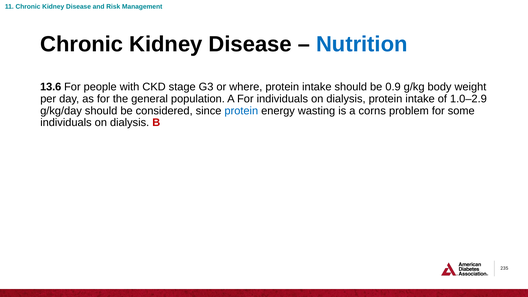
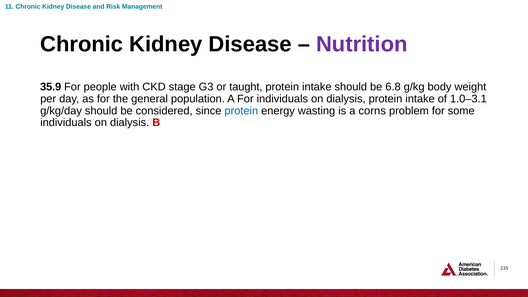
Nutrition colour: blue -> purple (362, 44)
13.6: 13.6 -> 35.9 (51, 87)
where: where -> taught (246, 87)
0.9: 0.9 -> 6.8 (393, 87)
1.0–2.9: 1.0–2.9 -> 1.0–3.1 (468, 99)
